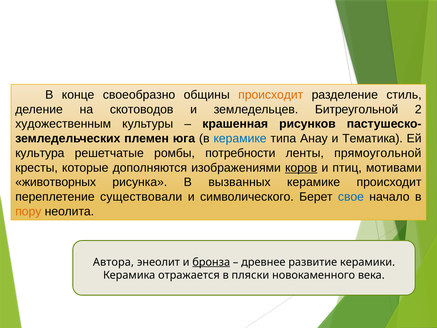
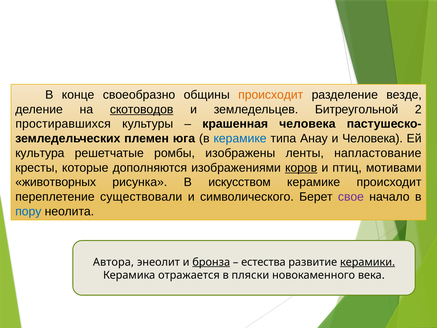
стиль: стиль -> везде (404, 95)
скотоводов underline: none -> present (142, 109)
художественным: художественным -> простиравшихся (63, 124)
крашенная рисунков: рисунков -> человека (307, 124)
и Тематика: Тематика -> Человека (373, 138)
потребности: потребности -> изображены (240, 153)
прямоугольной: прямоугольной -> напластование (378, 153)
вызванных: вызванных -> искусством (240, 182)
свое colour: blue -> purple (351, 197)
пору colour: orange -> blue (28, 211)
древнее: древнее -> естества (263, 262)
керамики underline: none -> present (368, 262)
